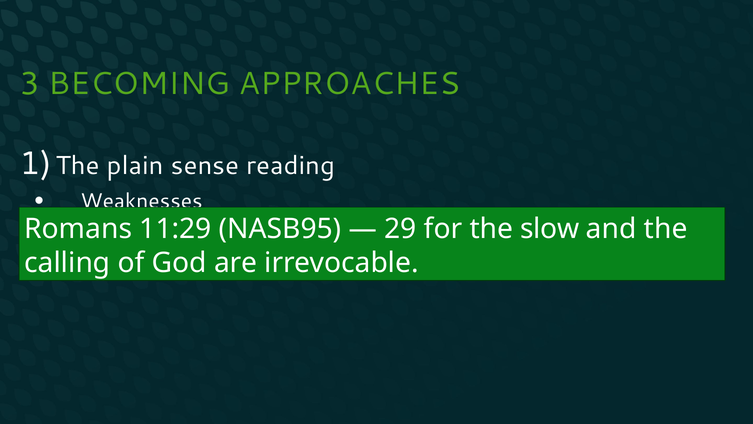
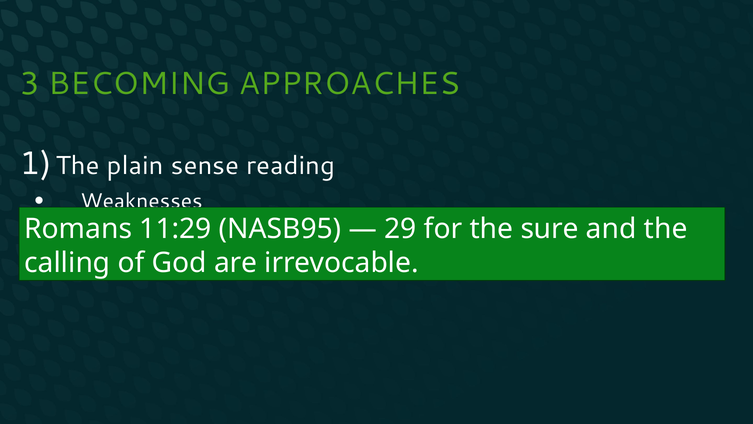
slow: slow -> sure (550, 229)
